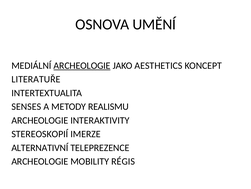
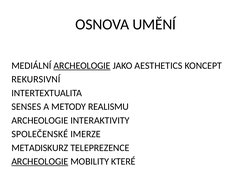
LITERATUŘE: LITERATUŘE -> REKURSIVNÍ (36, 79)
STEREOSKOPIÍ: STEREOSKOPIÍ -> SPOLEČENSKÉ (40, 134)
ALTERNATIVNÍ: ALTERNATIVNÍ -> METADISKURZ (40, 147)
ARCHEOLOGIE underline: none -> present (40, 161)
RÉGIS: RÉGIS -> KTERÉ (123, 161)
